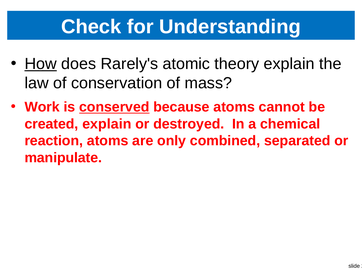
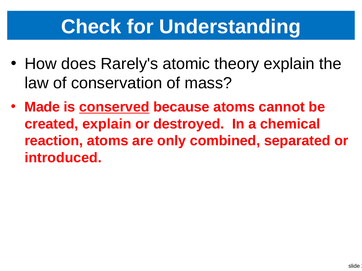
How underline: present -> none (41, 64)
Work: Work -> Made (42, 107)
manipulate: manipulate -> introduced (63, 158)
